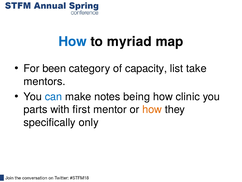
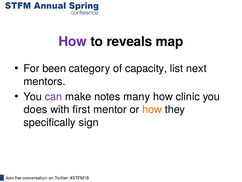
How colour: blue -> purple (73, 42)
myriad: myriad -> reveals (129, 42)
take: take -> next (196, 68)
can colour: blue -> purple (53, 96)
being: being -> many (137, 96)
parts: parts -> does (35, 109)
only: only -> sign (89, 122)
